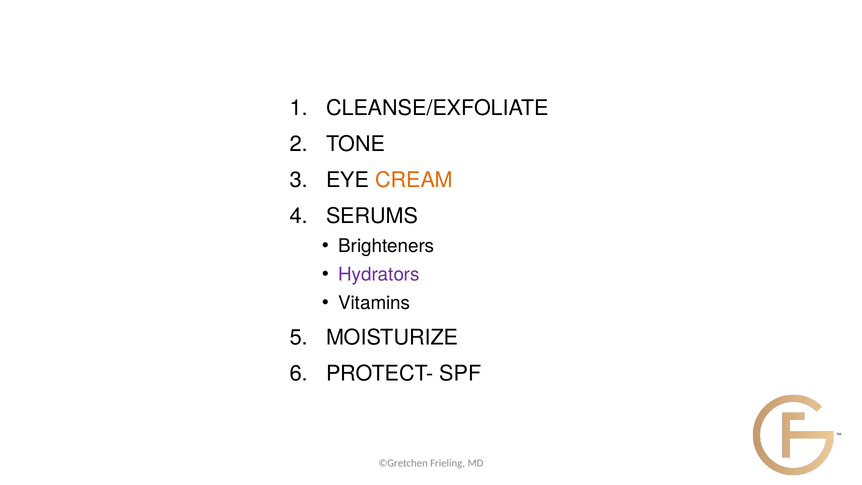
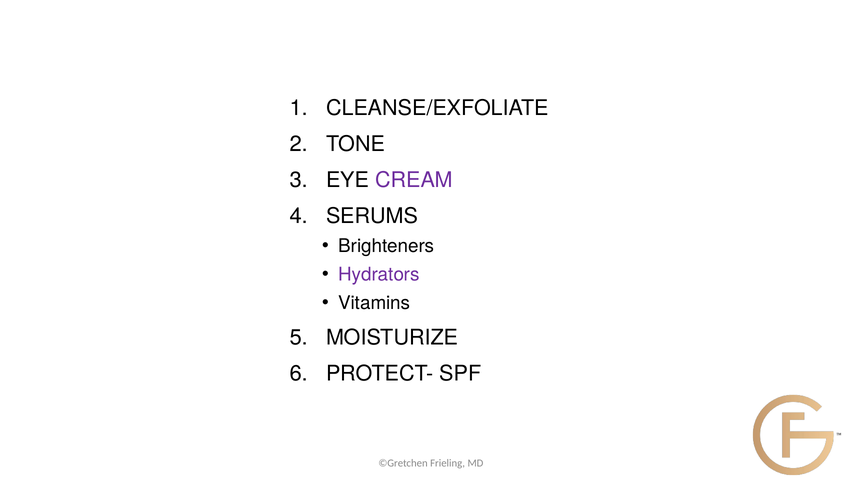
CREAM colour: orange -> purple (414, 180)
